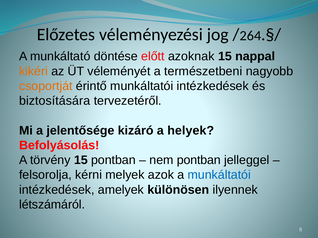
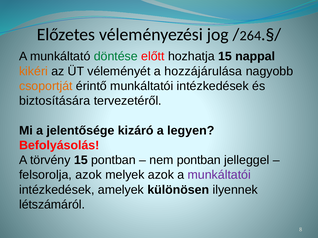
döntése colour: black -> green (116, 57)
azoknak: azoknak -> hozhatja (191, 57)
természetbeni: természetbeni -> hozzájárulása (203, 71)
helyek: helyek -> legyen (191, 131)
felsorolja kérni: kérni -> azok (89, 175)
munkáltatói colour: blue -> purple (219, 175)
